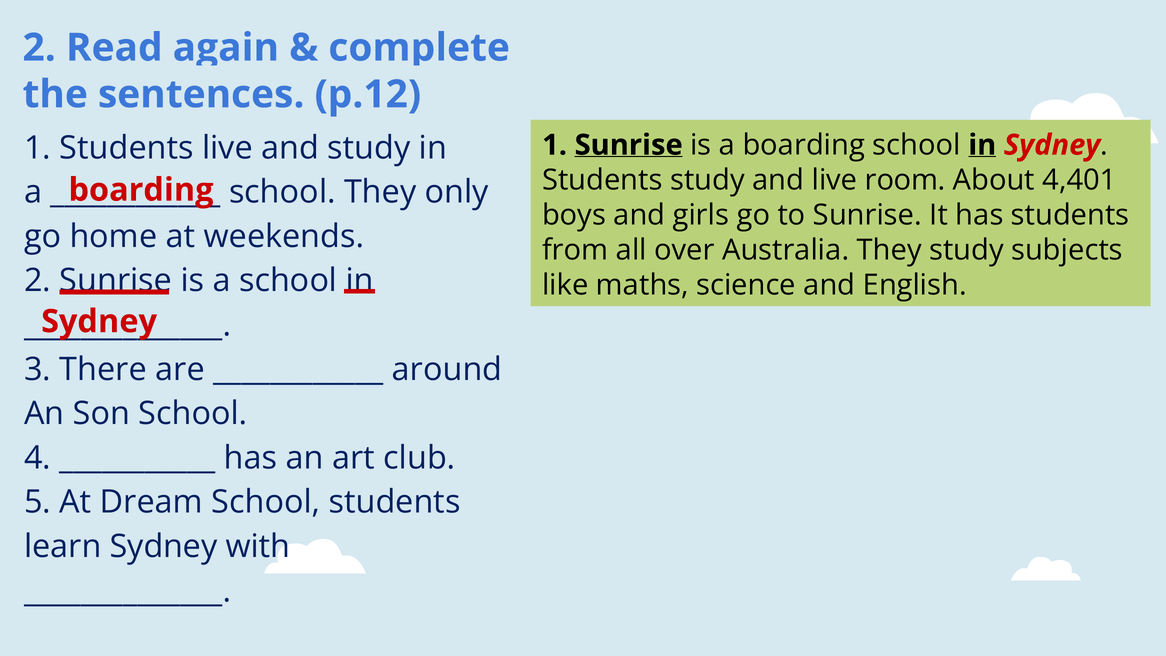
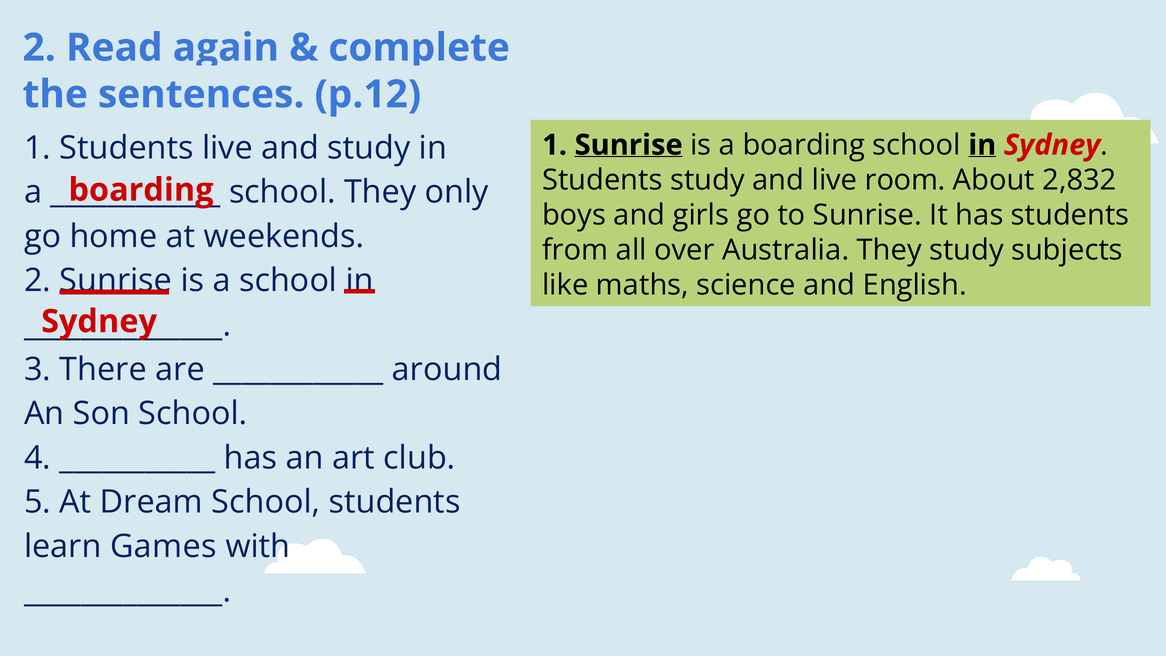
4,401: 4,401 -> 2,832 (1079, 180)
learn Sydney: Sydney -> Games (163, 547)
